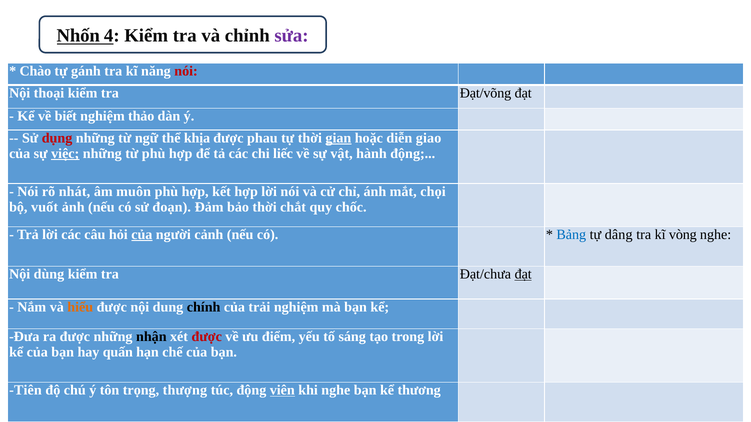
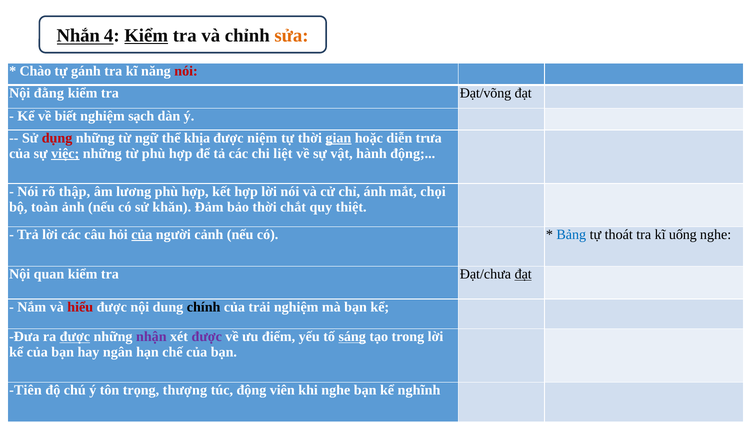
Nhốn: Nhốn -> Nhắn (78, 36)
Kiểm underline: none -> present (146, 36)
sửa colour: purple -> orange (291, 36)
thoại: thoại -> đằng (49, 93)
thảo: thảo -> sạch (141, 116)
phau: phau -> niệm (262, 138)
giao: giao -> trưa (429, 138)
liếc: liếc -> liệt (283, 154)
nhát: nhát -> thập (75, 192)
muôn: muôn -> lương (134, 192)
vuốt: vuốt -> toàn (45, 207)
đoạn: đoạn -> khăn (172, 207)
chốc: chốc -> thiệt (351, 207)
dâng: dâng -> thoát (619, 235)
vòng: vòng -> uống (683, 235)
dùng: dùng -> quan (49, 274)
hiểu colour: orange -> red (80, 307)
được underline: none -> present (75, 337)
nhận colour: black -> purple (151, 337)
được colour: red -> purple (207, 337)
sáng underline: none -> present (352, 337)
quấn: quấn -> ngân (118, 353)
viên underline: present -> none (282, 391)
thương: thương -> nghĩnh (419, 391)
